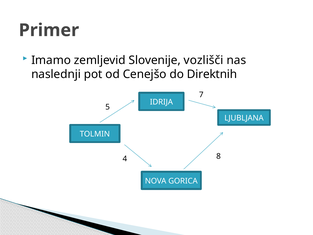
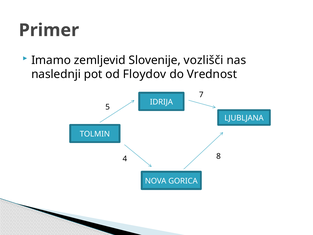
Cenejšo: Cenejšo -> Floydov (145, 74)
Direktnih: Direktnih -> Vrednost (212, 74)
